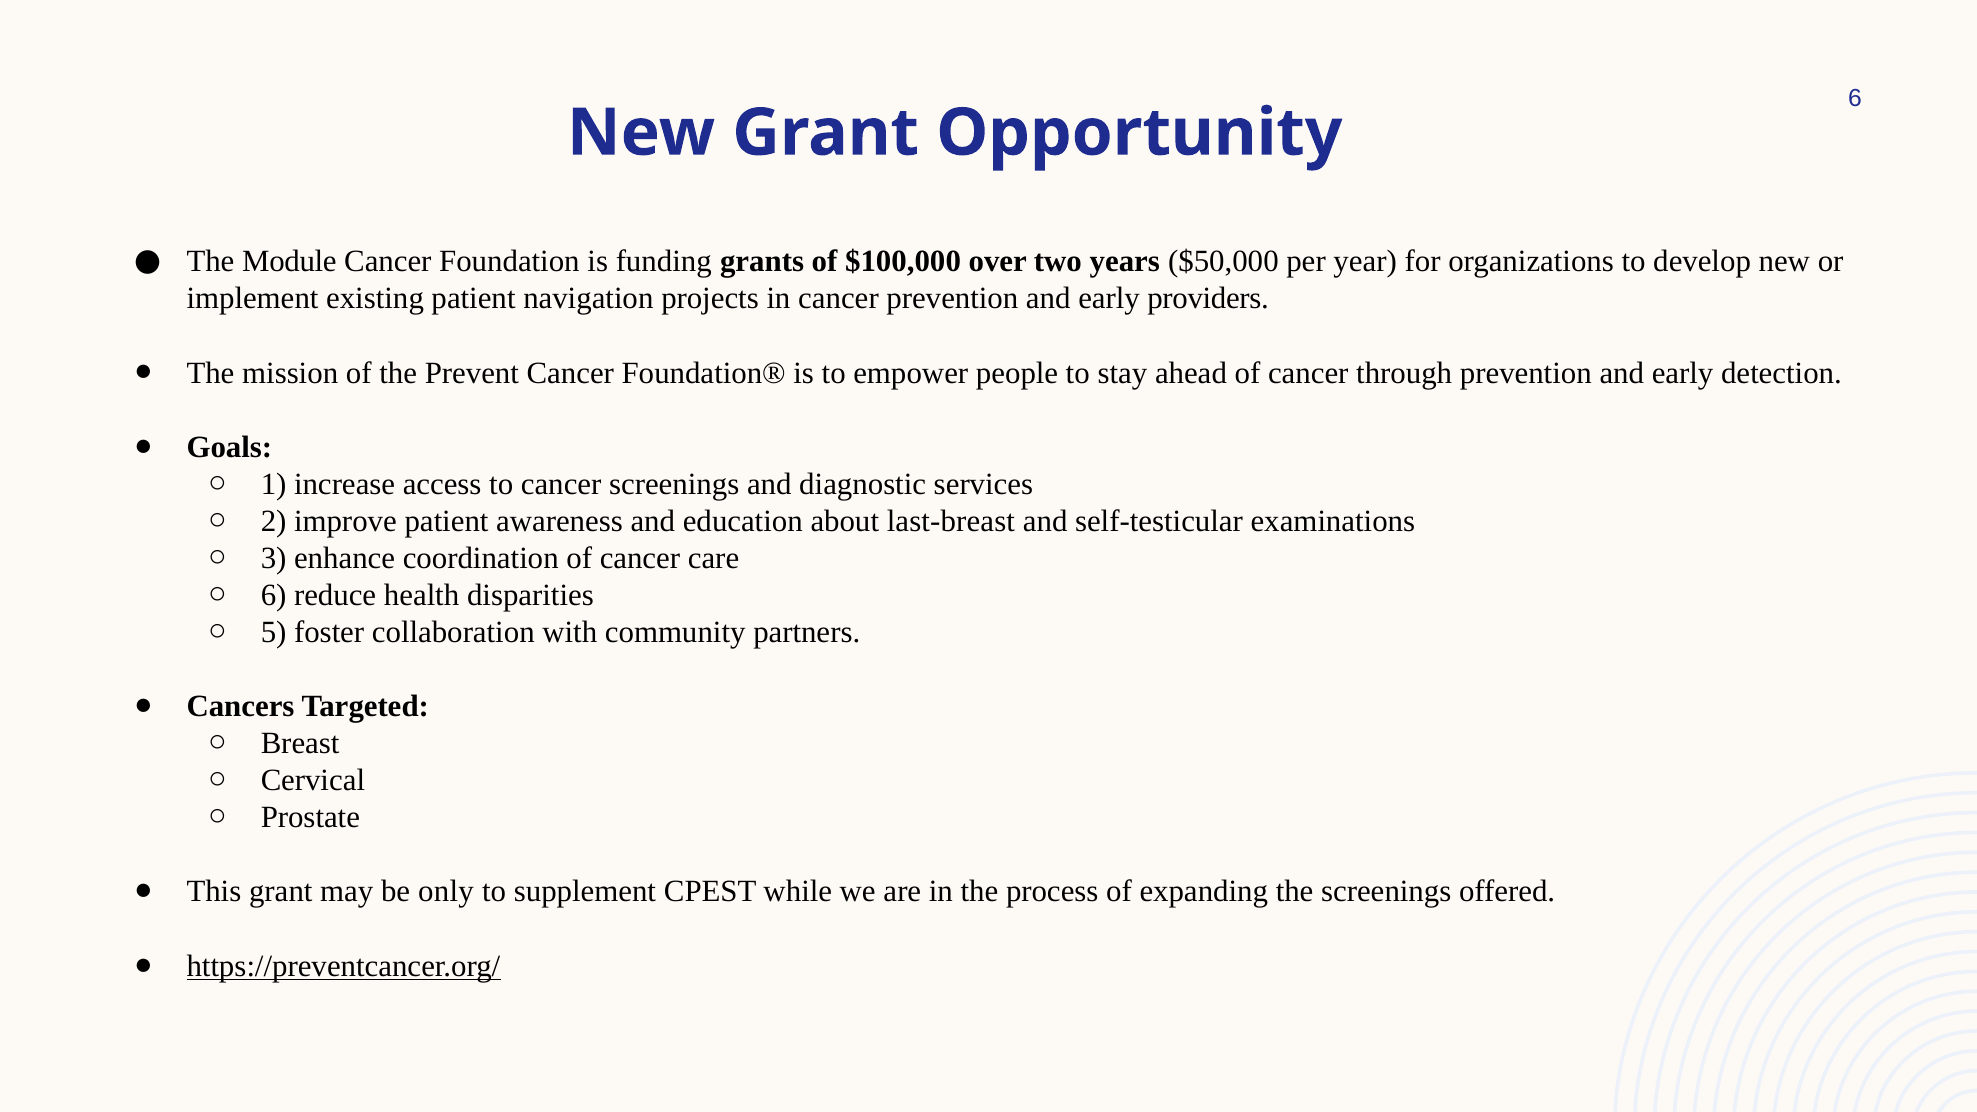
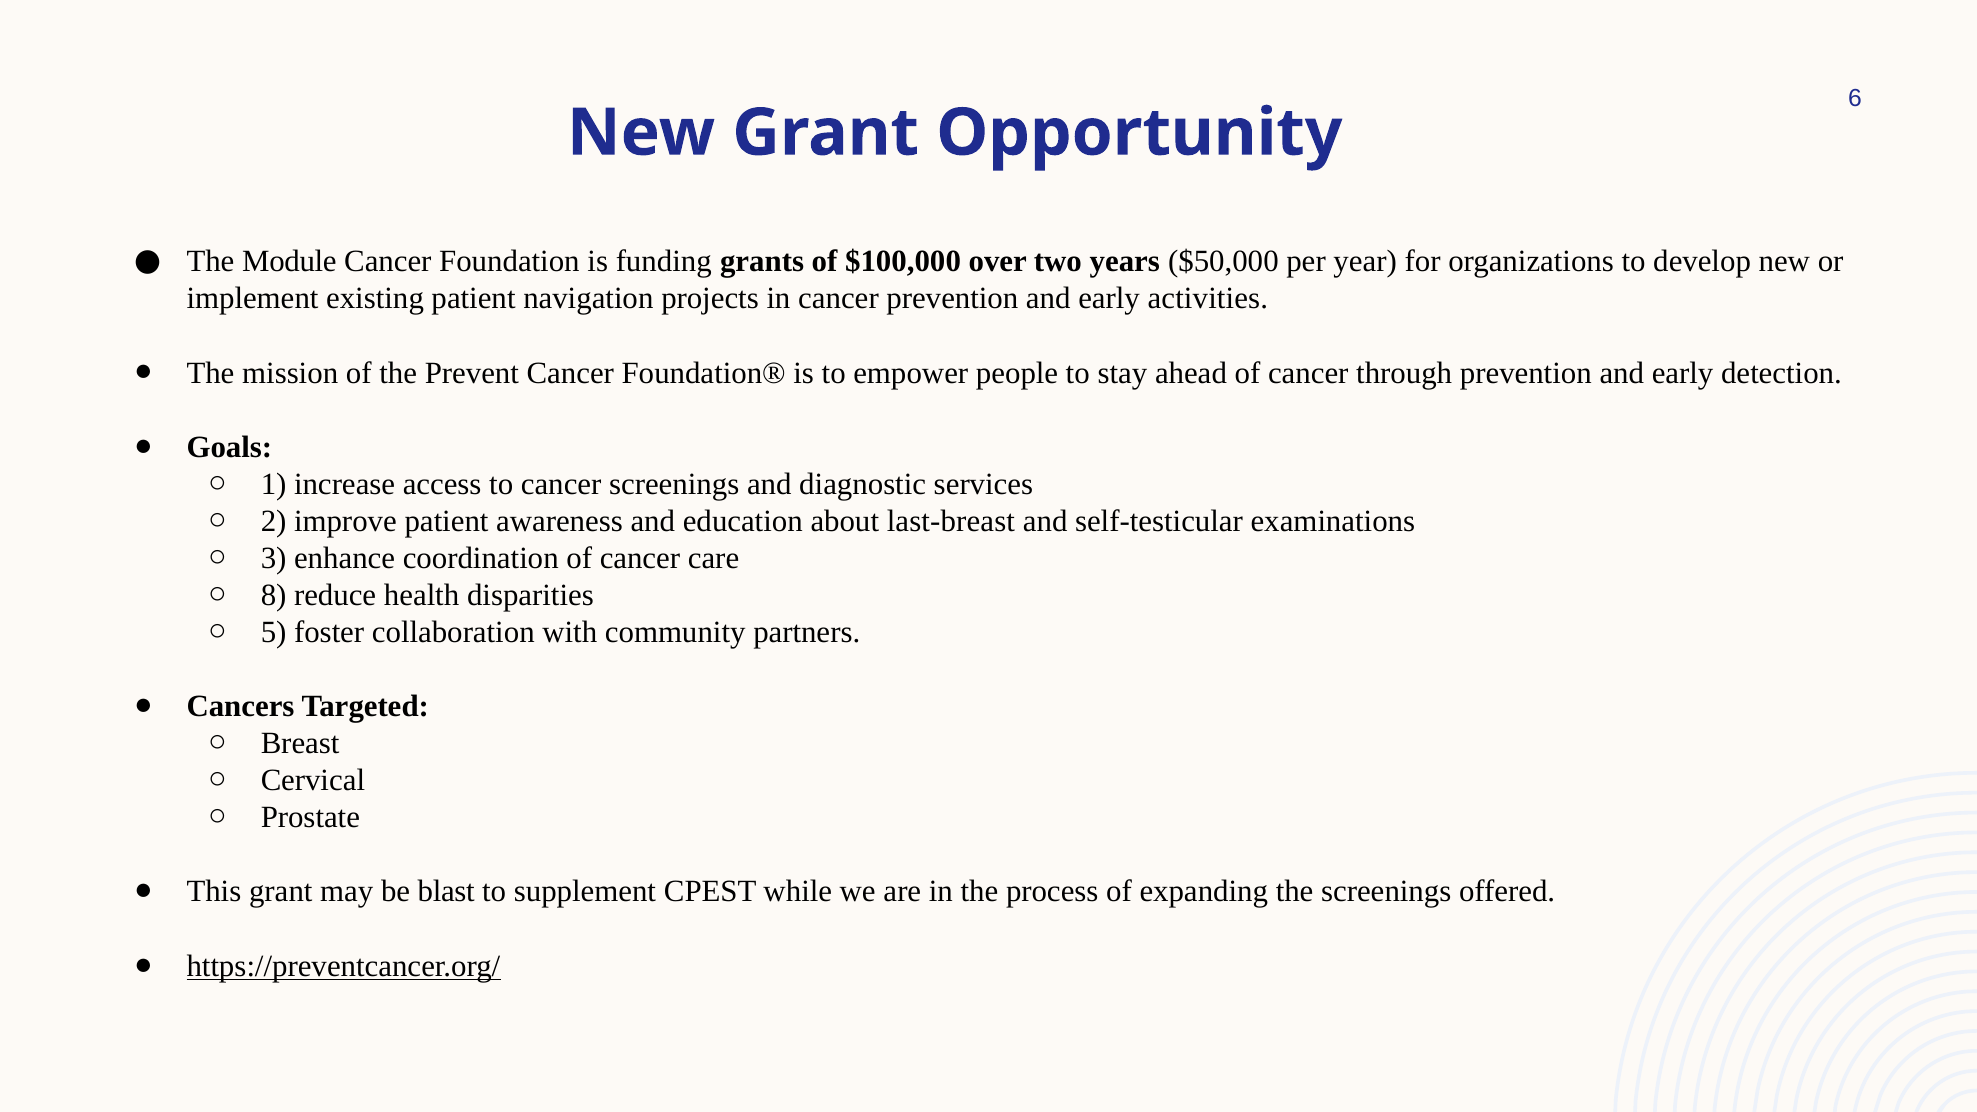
providers: providers -> activities (1208, 299)
6: 6 -> 8 (274, 595)
only: only -> blast (446, 892)
